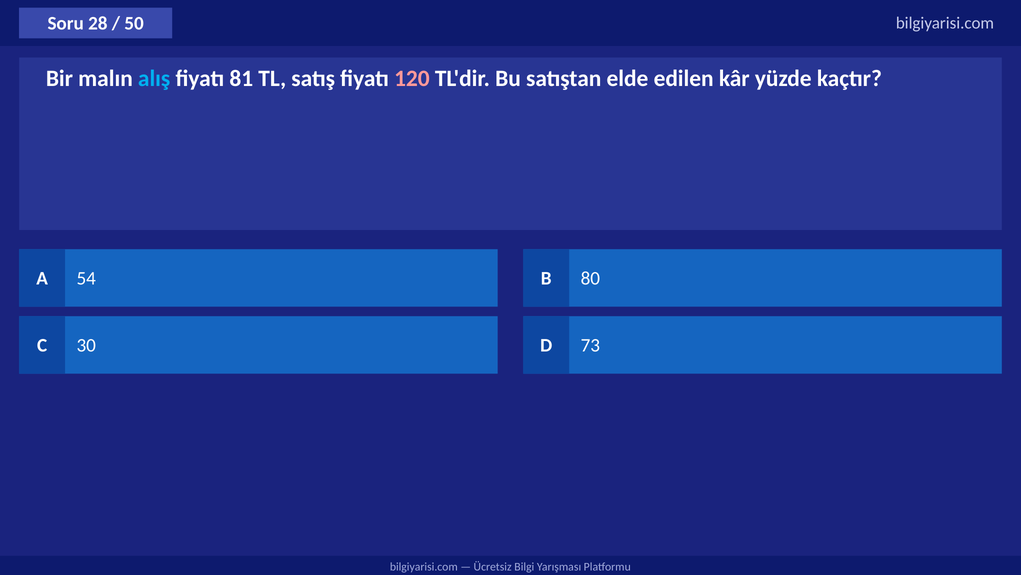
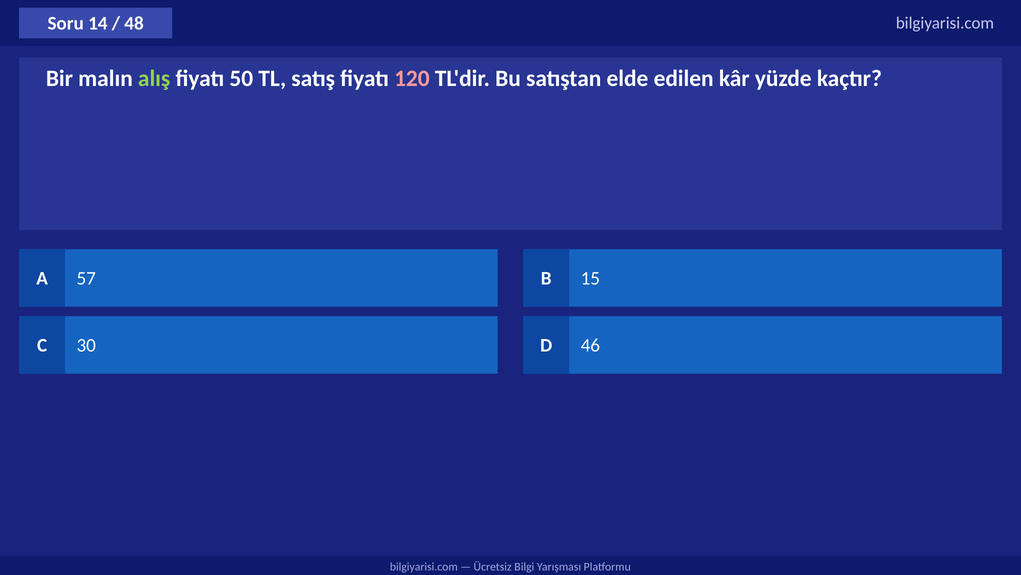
28: 28 -> 14 (98, 23)
50: 50 -> 48 (134, 23)
alış colour: light blue -> light green (154, 79)
81: 81 -> 50 (241, 79)
54: 54 -> 57 (86, 278)
80: 80 -> 15 (590, 278)
73: 73 -> 46 (590, 345)
